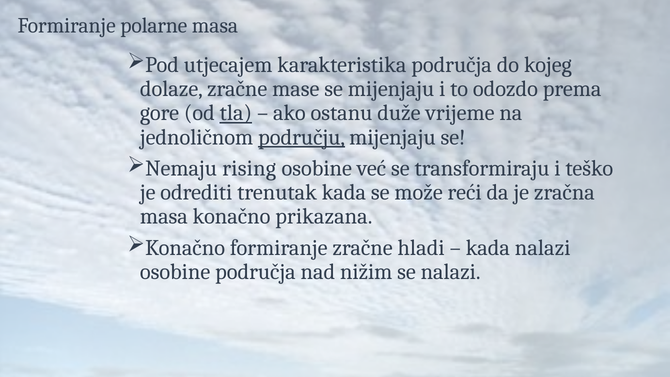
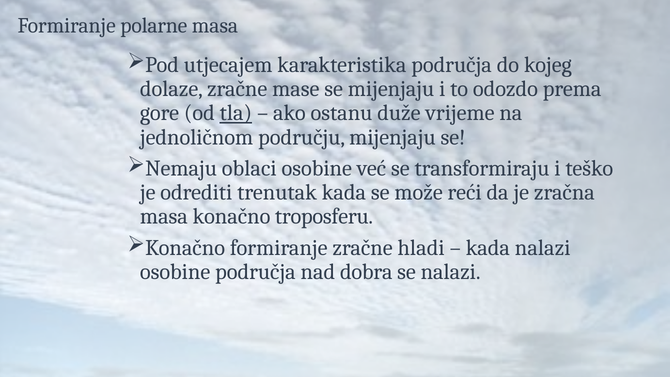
području underline: present -> none (302, 137)
rising: rising -> oblaci (249, 168)
prikazana: prikazana -> troposferu (324, 216)
nižim: nižim -> dobra (366, 272)
